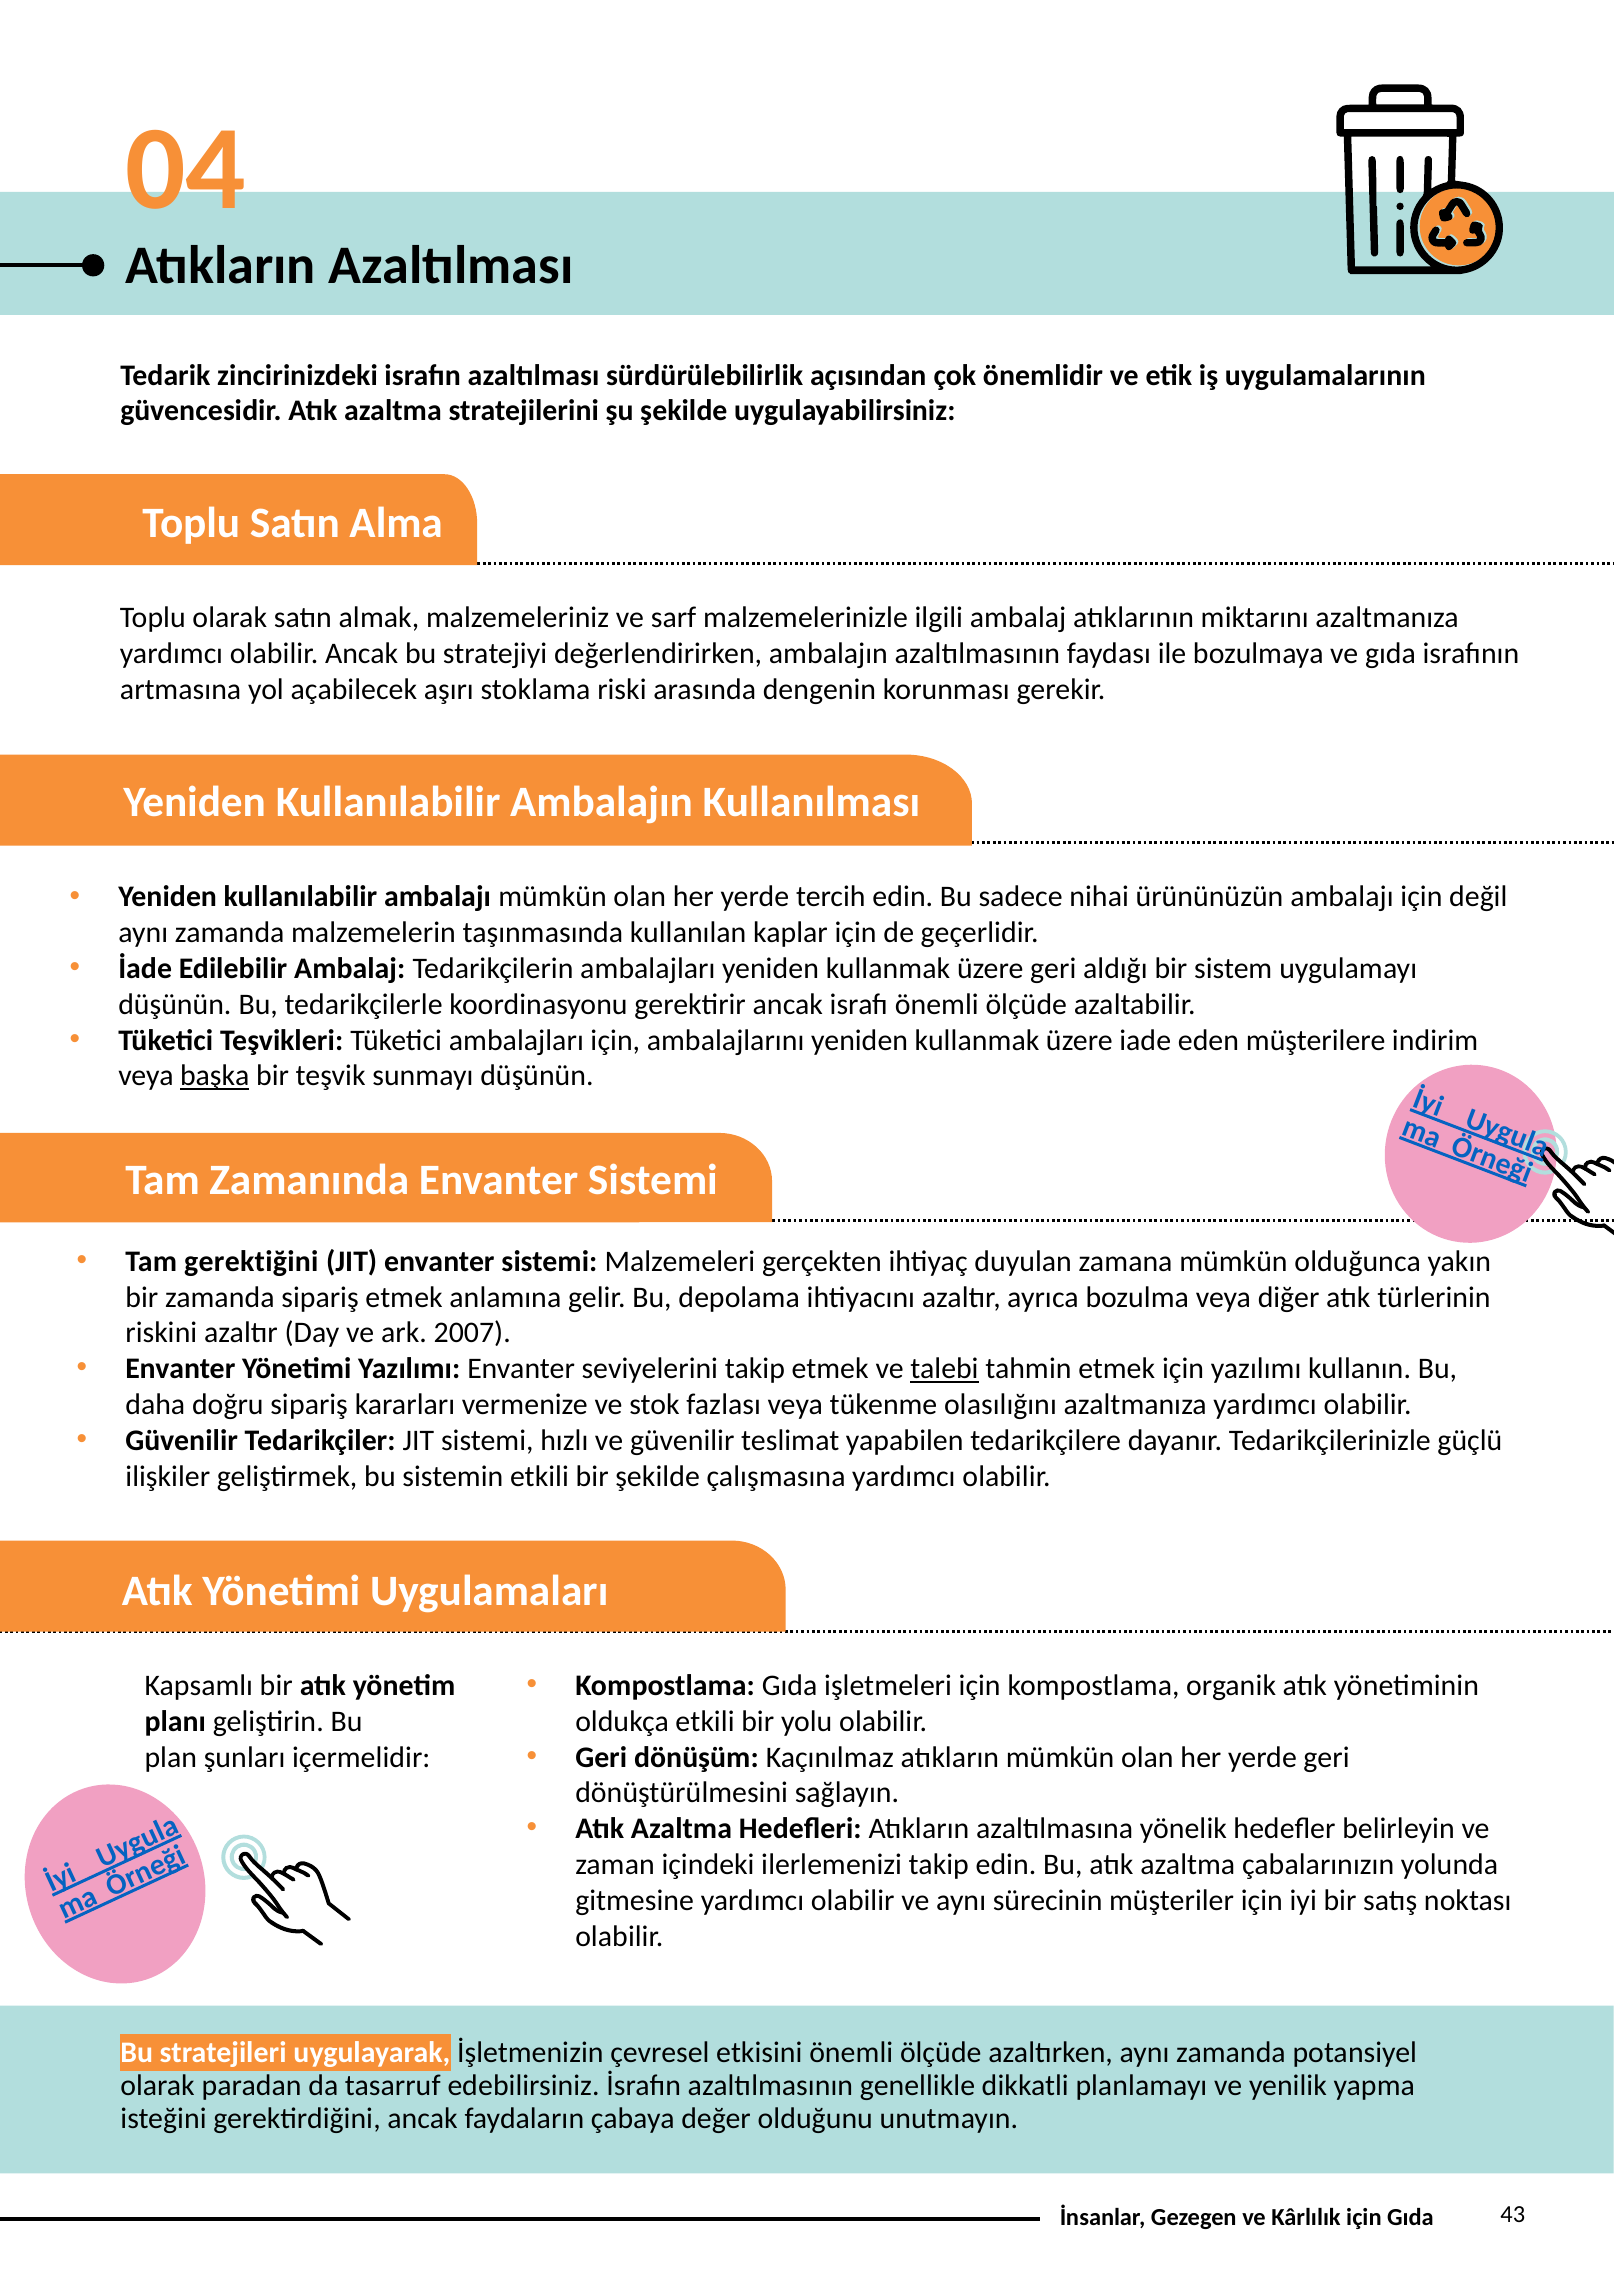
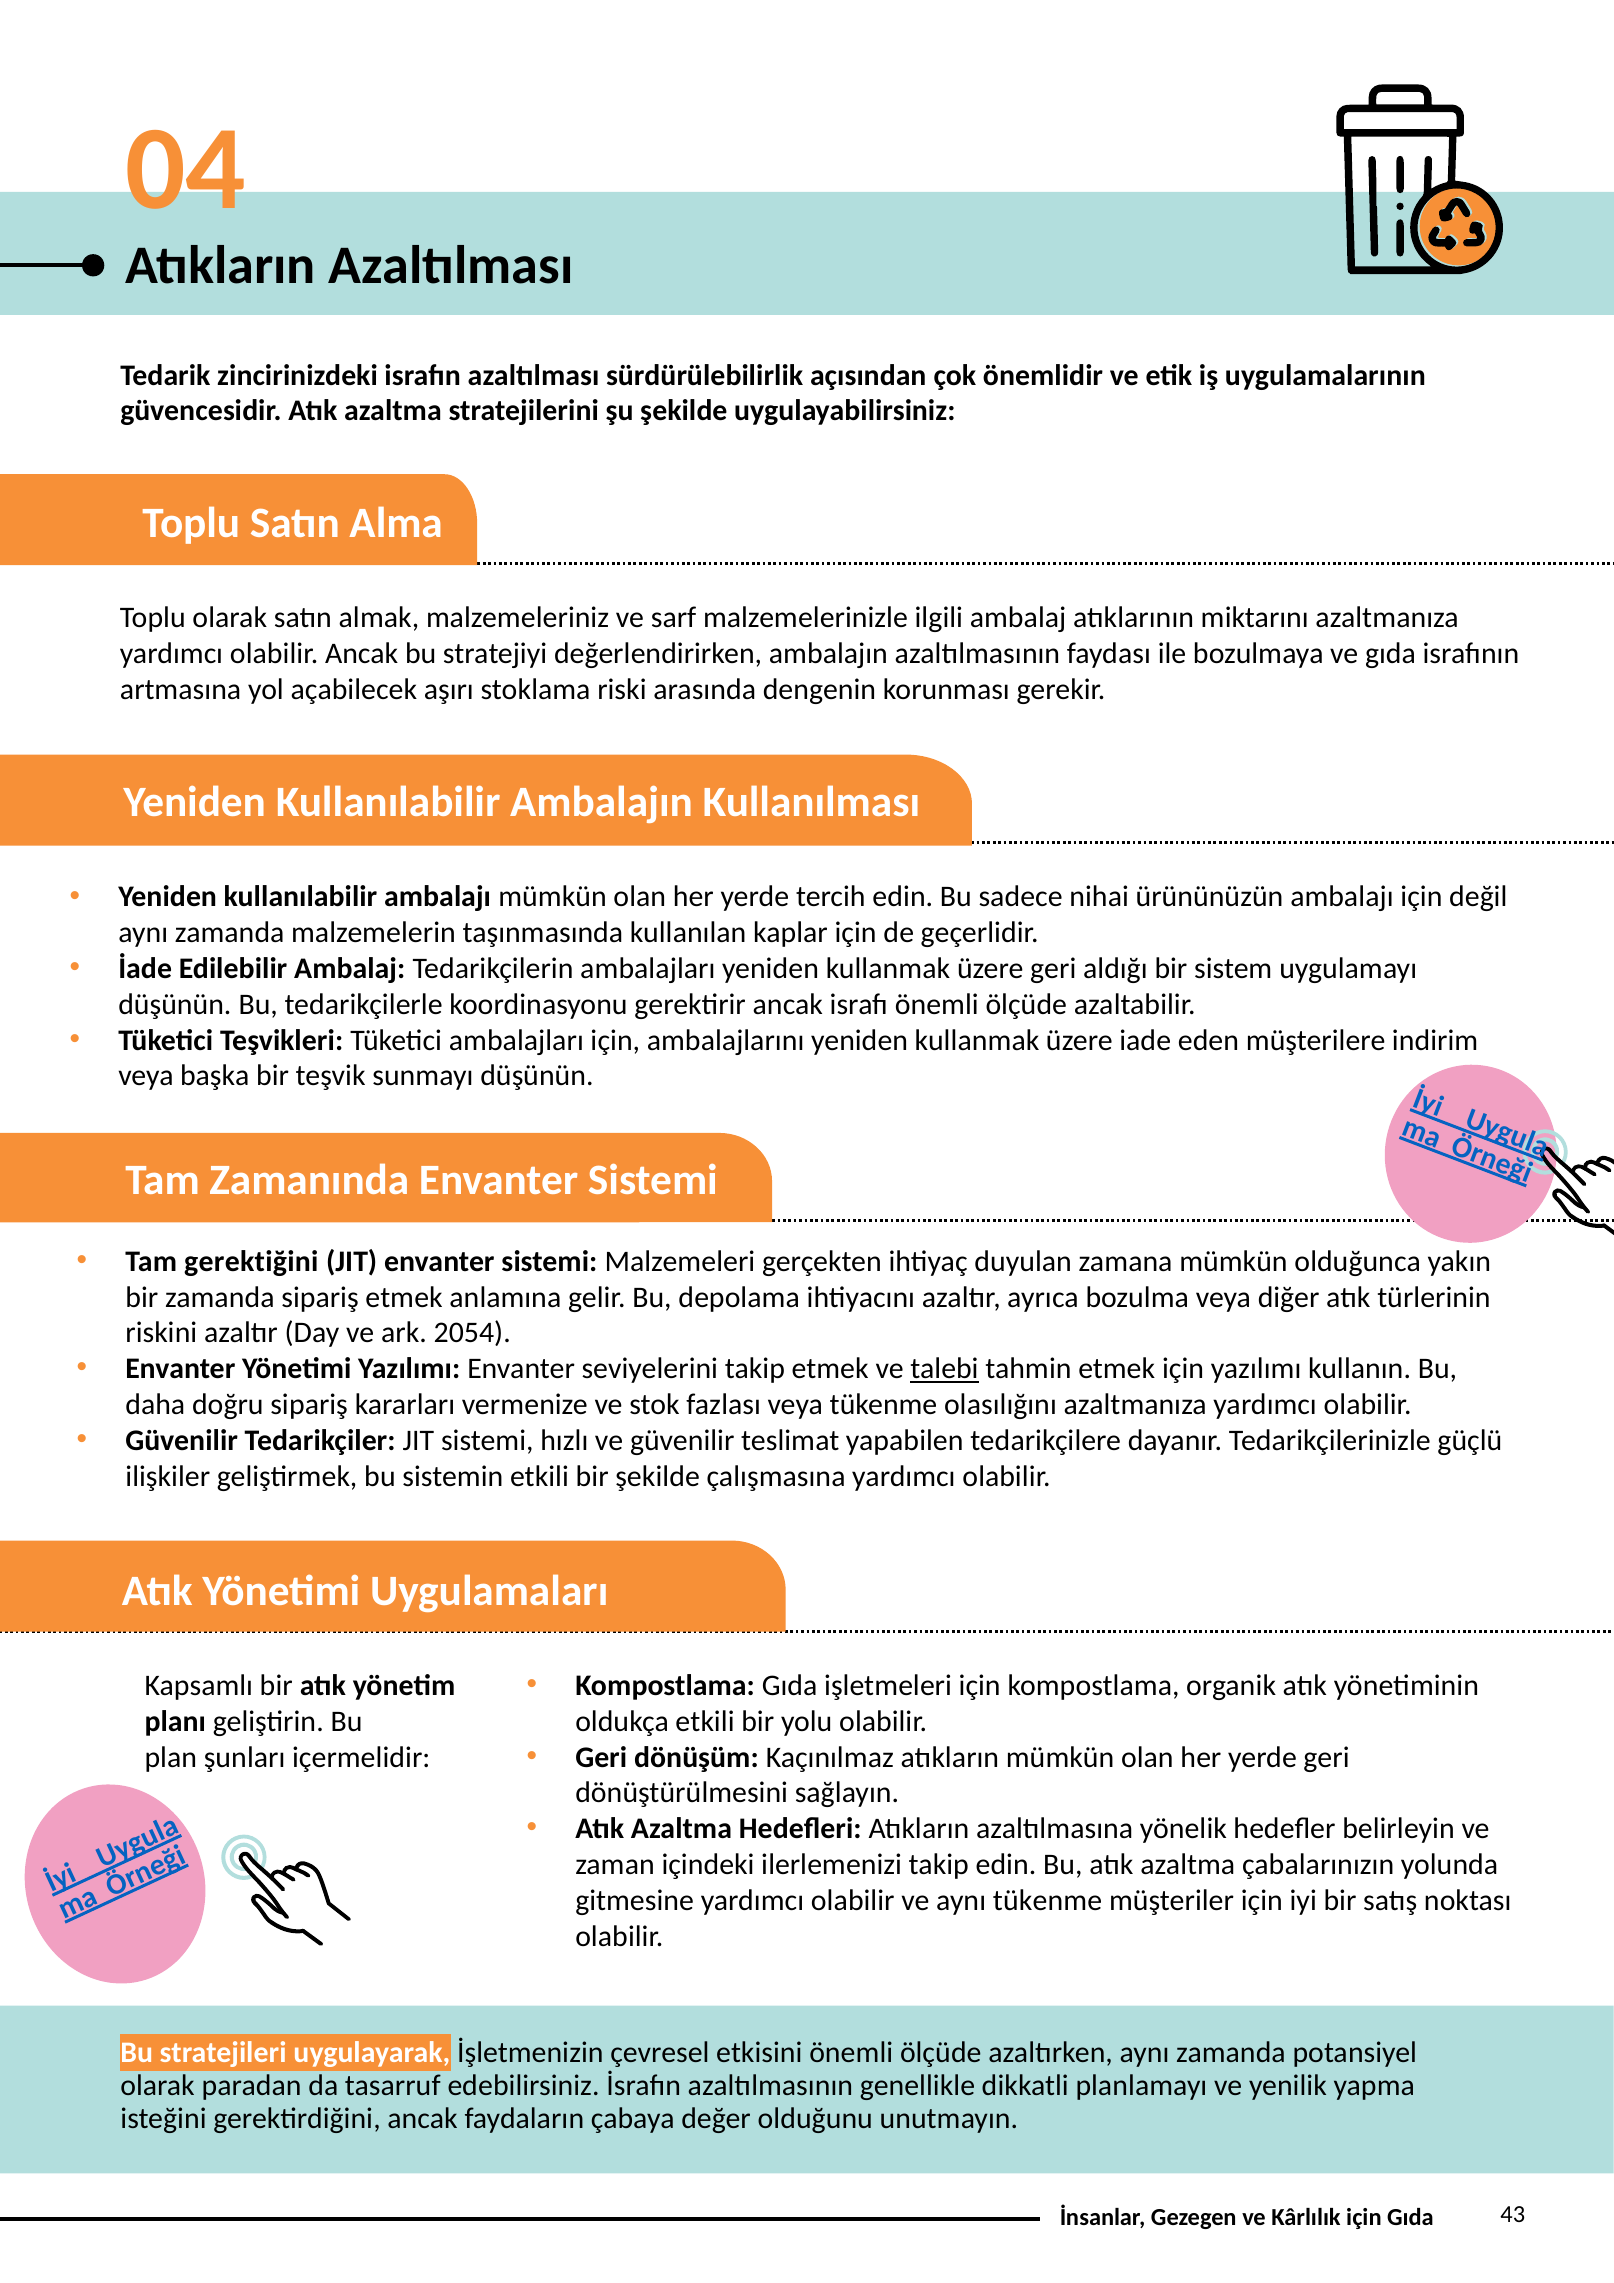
başka underline: present -> none (215, 1076)
2007: 2007 -> 2054 (472, 1333)
aynı sürecinin: sürecinin -> tükenme (1048, 1900)
